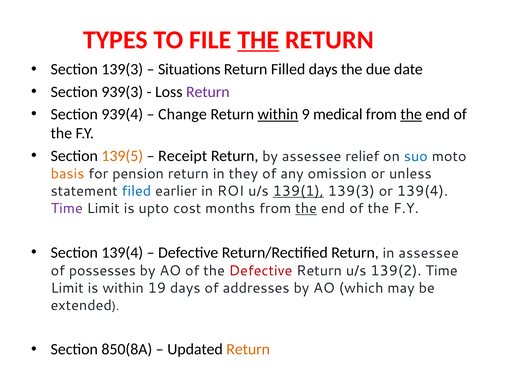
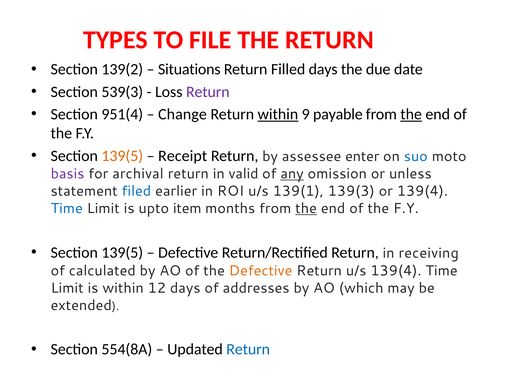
THE underline: present -> none (258, 40)
Section 139(3: 139(3 -> 139(2 (122, 69)
939(3: 939(3 -> 539(3 (122, 92)
939(4: 939(4 -> 951(4 (122, 114)
medical: medical -> payable (338, 114)
relief: relief -> enter (362, 156)
basis colour: orange -> purple (68, 174)
pension: pension -> archival (138, 174)
they: they -> valid (244, 174)
any underline: none -> present (292, 174)
139(1 underline: present -> none (298, 191)
Time colour: purple -> blue (67, 209)
cost: cost -> item (187, 209)
139(4: 139(4 -> 139(5 (122, 253)
in assessee: assessee -> receiving (429, 253)
possesses: possesses -> calculated (102, 271)
Defective colour: red -> orange (261, 271)
u/s 139(2: 139(2 -> 139(4 (396, 271)
19: 19 -> 12 (157, 288)
850(8A: 850(8A -> 554(8A (127, 350)
Return colour: orange -> blue (248, 350)
